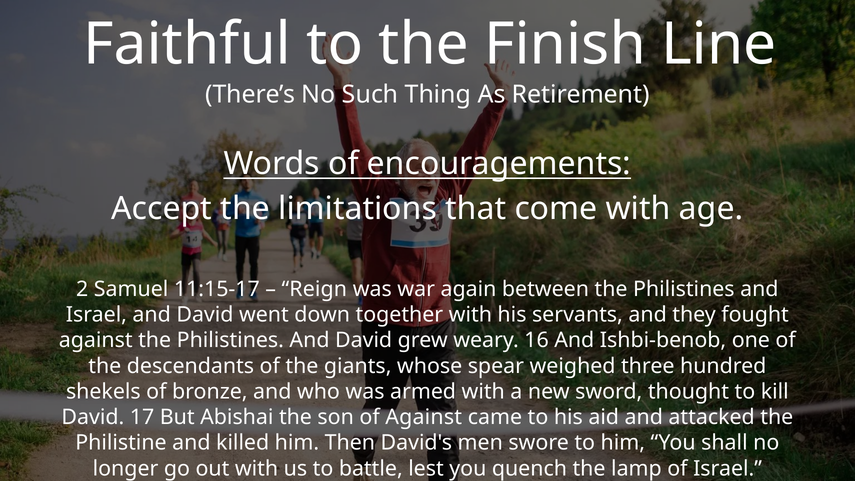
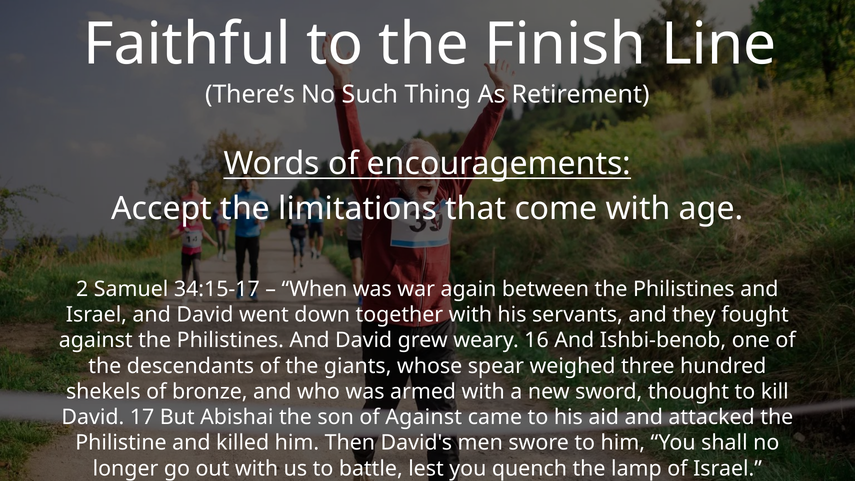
11:15-17: 11:15-17 -> 34:15-17 (217, 289)
Reign: Reign -> When (314, 289)
